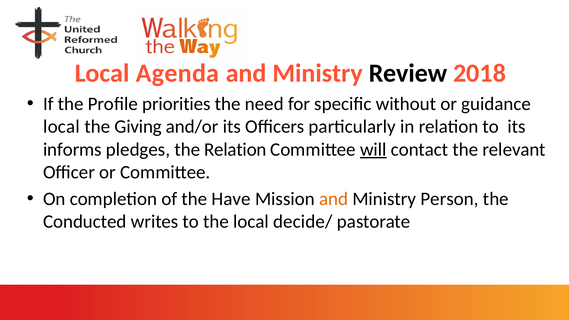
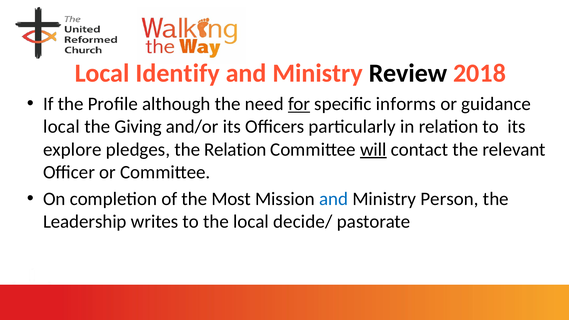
Agenda: Agenda -> Identify (178, 73)
priorities: priorities -> although (176, 104)
for underline: none -> present (299, 104)
without: without -> informs (406, 104)
informs: informs -> explore (72, 150)
Have: Have -> Most (231, 199)
and colour: orange -> blue (334, 199)
Conducted: Conducted -> Leadership (85, 222)
